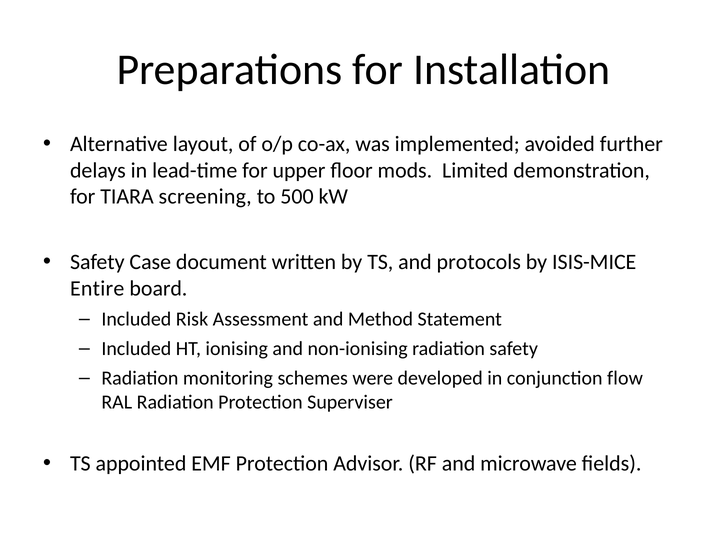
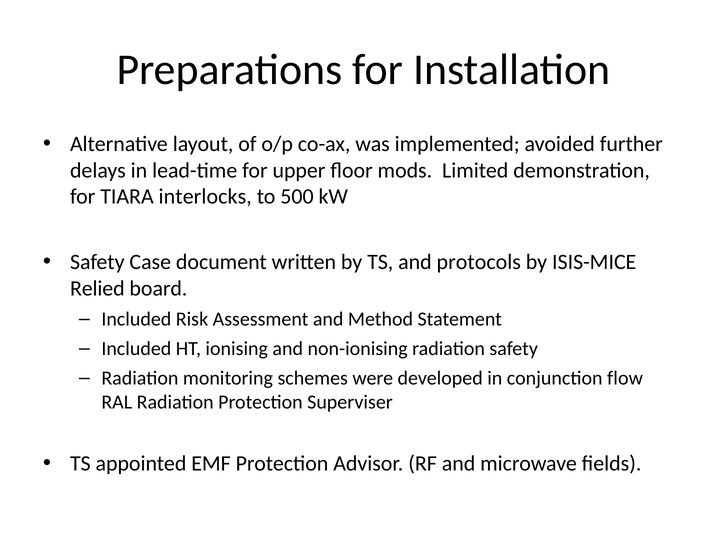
screening: screening -> interlocks (205, 197)
Entire: Entire -> Relied (97, 288)
